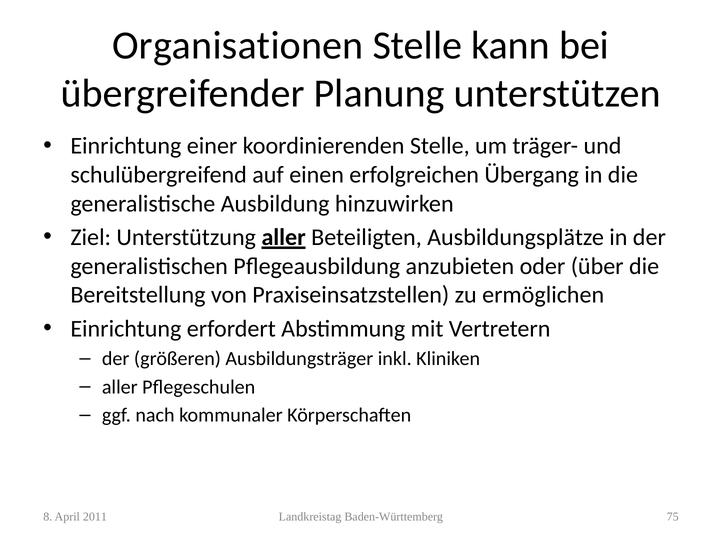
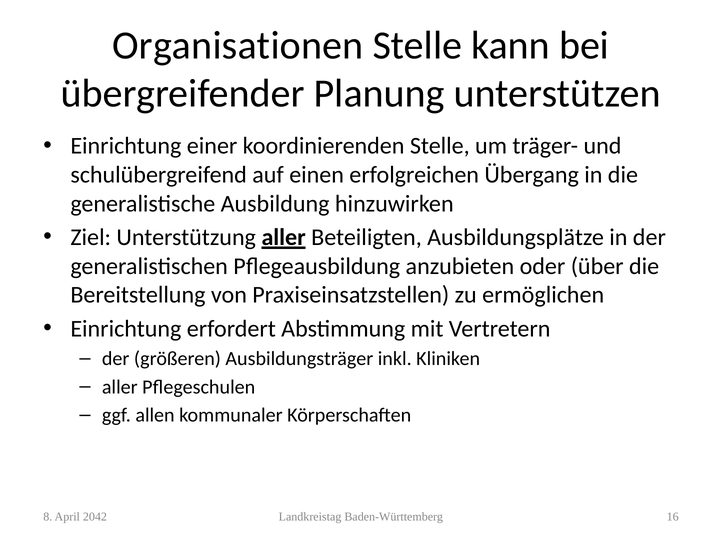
nach: nach -> allen (155, 415)
2011: 2011 -> 2042 (95, 517)
75: 75 -> 16 (673, 517)
